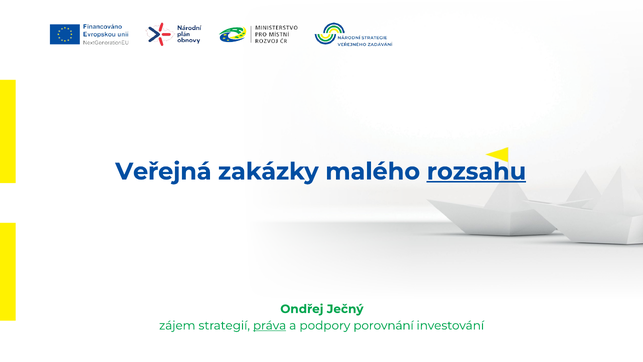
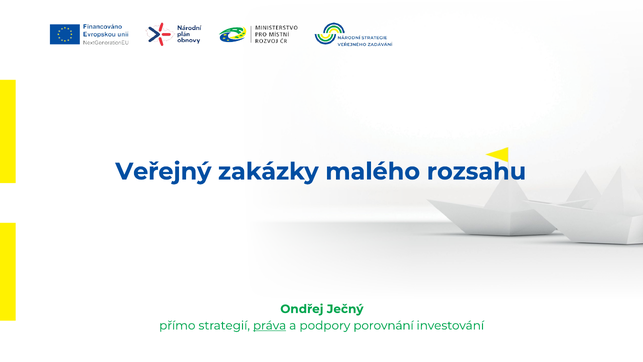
Veřejná: Veřejná -> Veřejný (163, 171)
rozsahu underline: present -> none (476, 171)
zájem: zájem -> přímo (177, 325)
